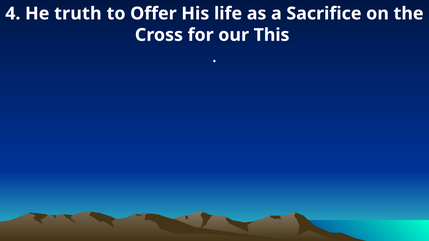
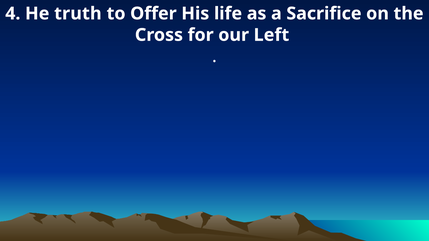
This: This -> Left (271, 35)
